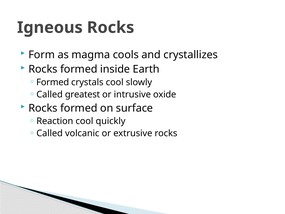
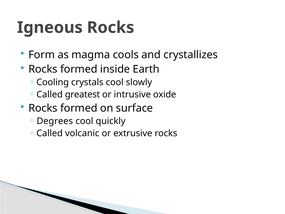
Formed: Formed -> Cooling (53, 82)
Reaction: Reaction -> Degrees (55, 121)
